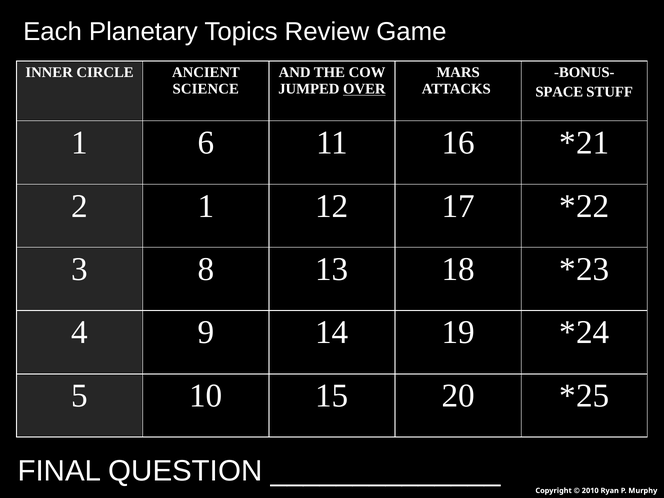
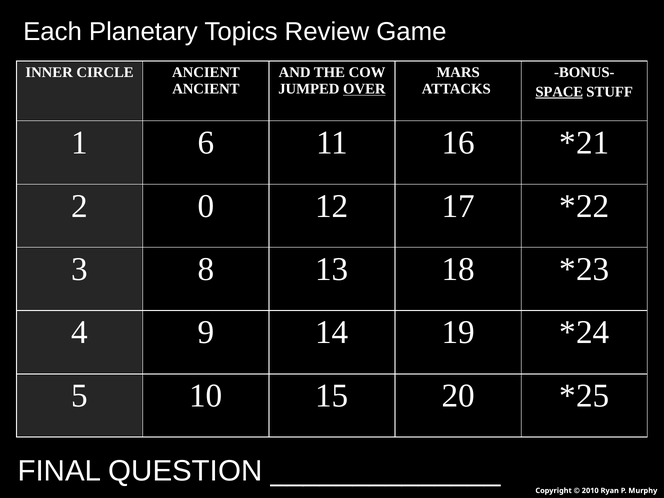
SCIENCE: SCIENCE -> ANCIENT (206, 89)
SPACE underline: none -> present (559, 92)
2 1: 1 -> 0 (206, 206)
